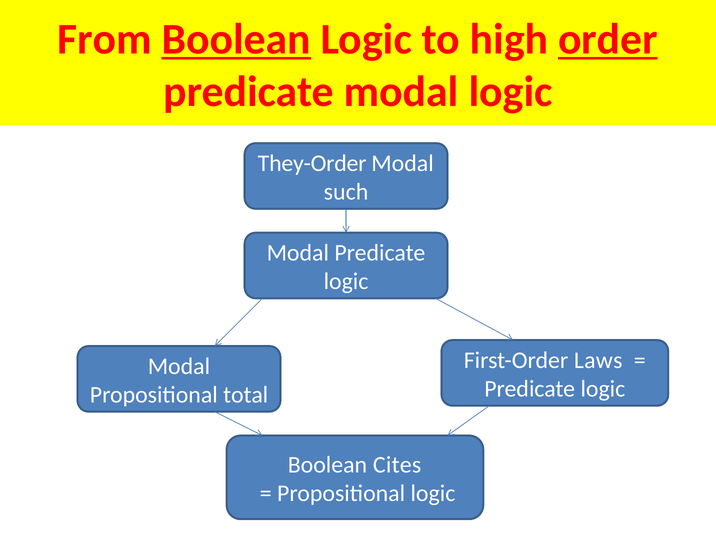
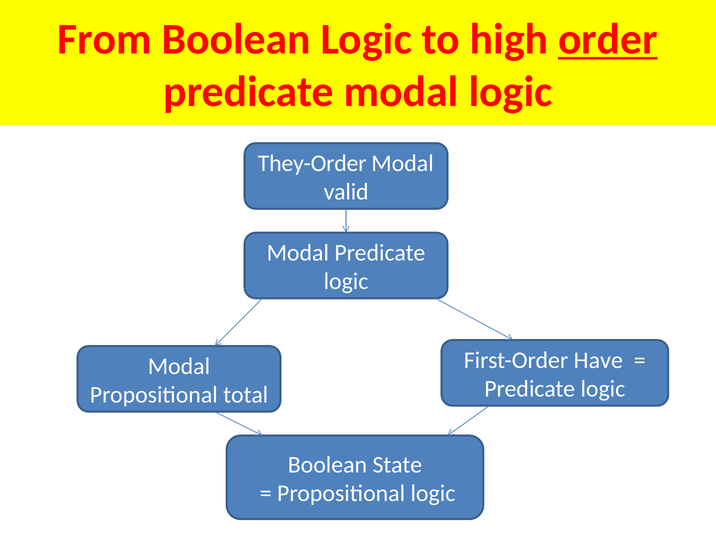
Boolean underline: present -> none (236, 39)
such: such -> valid (346, 192)
Laws: Laws -> Have (598, 360)
Cites: Cites -> State (397, 465)
